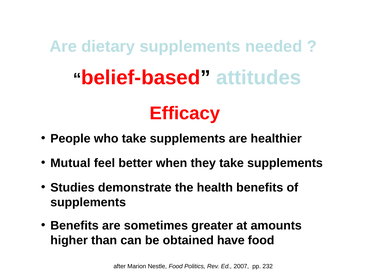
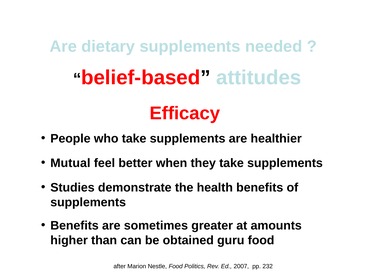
have: have -> guru (231, 240)
